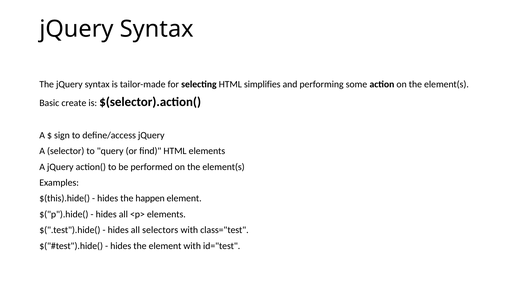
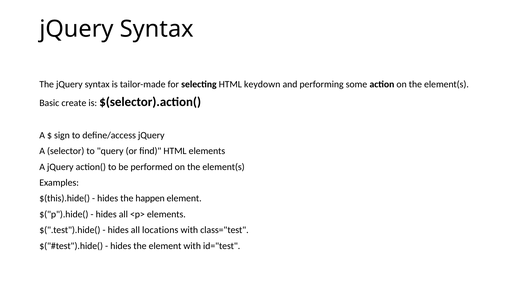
simplifies: simplifies -> keydown (262, 84)
selectors: selectors -> locations (160, 230)
